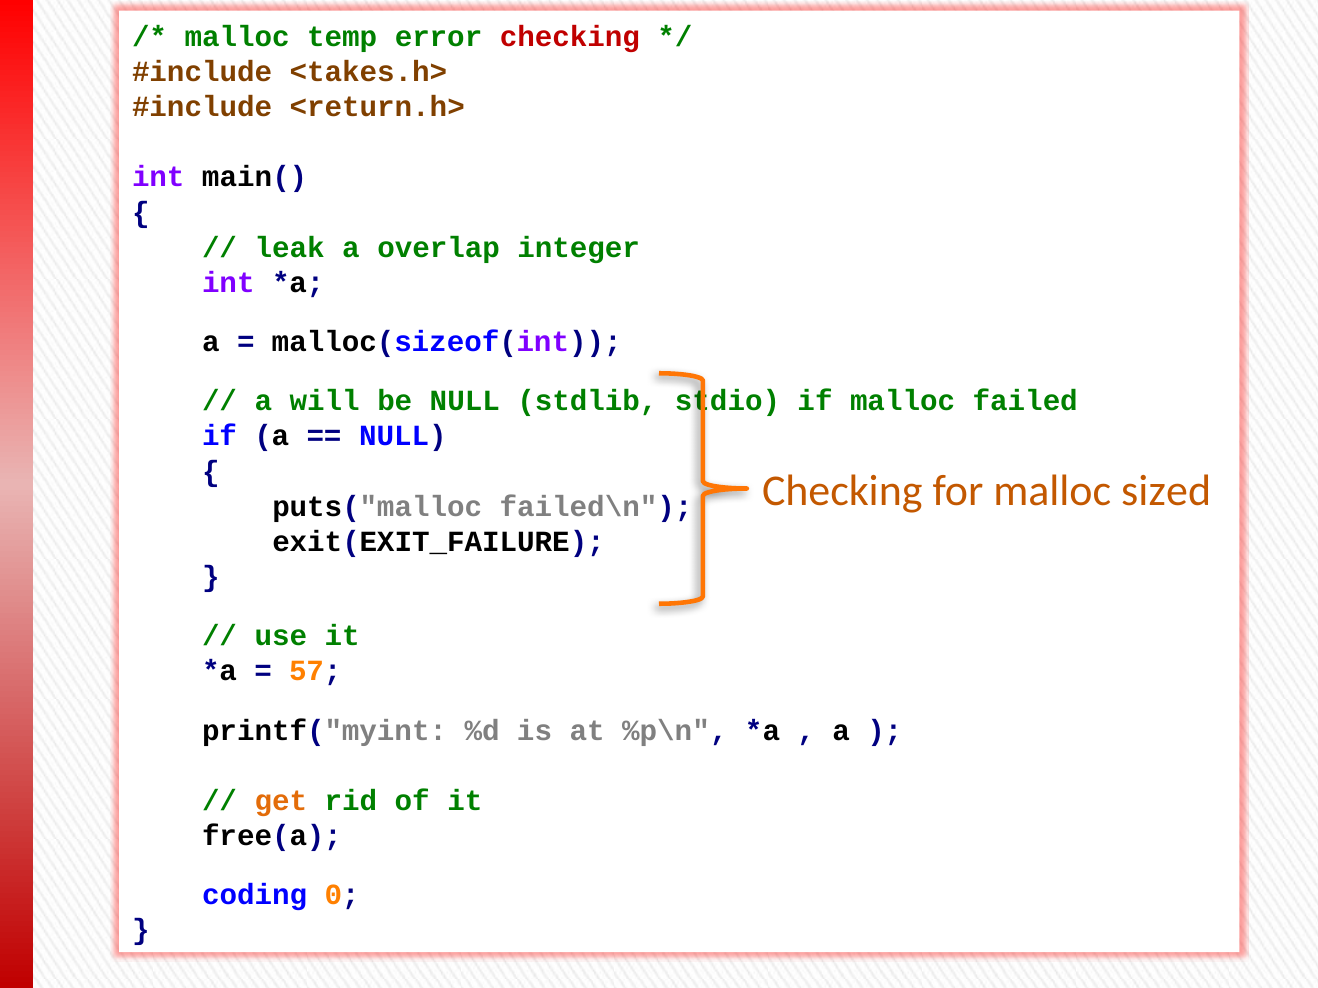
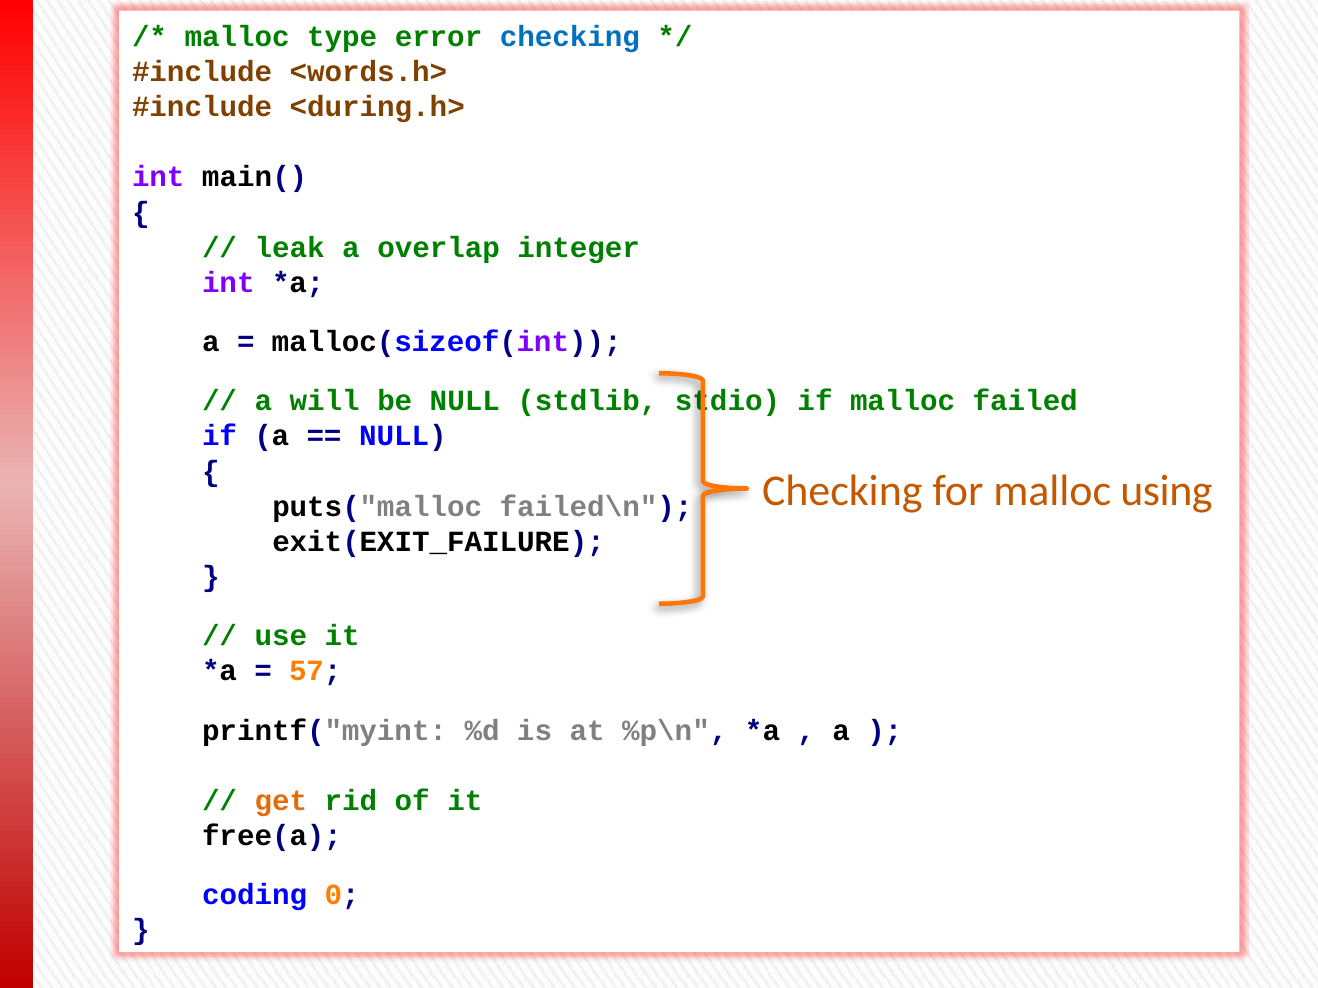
temp: temp -> type (342, 37)
checking colour: red -> blue (570, 37)
<takes.h>: <takes.h> -> <words.h> (368, 72)
<return.h>: <return.h> -> <during.h> (377, 107)
sized: sized -> using (1166, 491)
